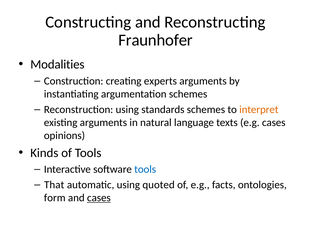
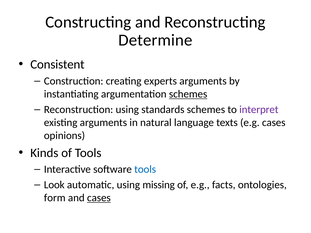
Fraunhofer: Fraunhofer -> Determine (155, 40)
Modalities: Modalities -> Consistent (57, 65)
schemes underline: none -> present (188, 94)
interpret colour: orange -> purple (259, 110)
That: That -> Look (54, 185)
quoted: quoted -> missing (159, 185)
